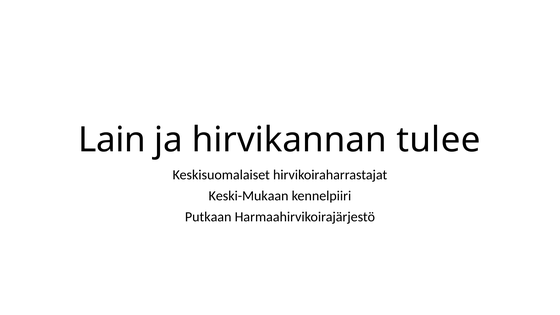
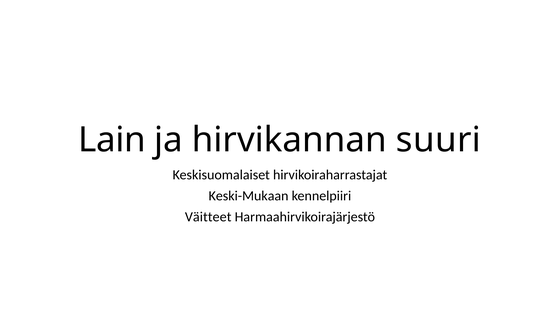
tulee: tulee -> suuri (438, 140)
Putkaan: Putkaan -> Väitteet (208, 217)
